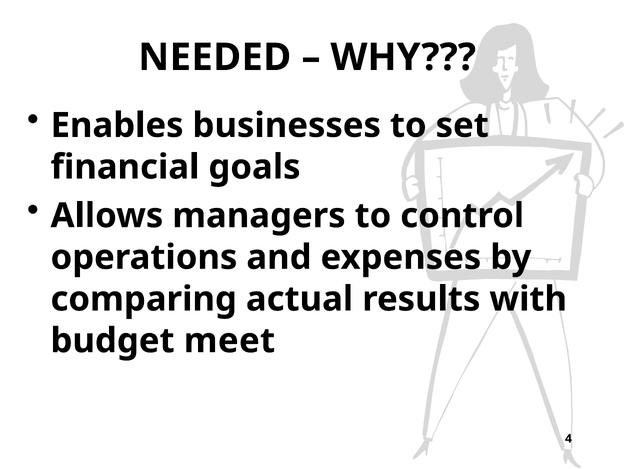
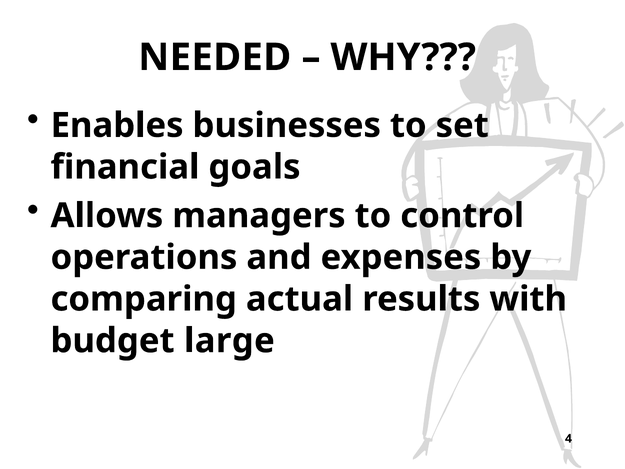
meet: meet -> large (229, 341)
